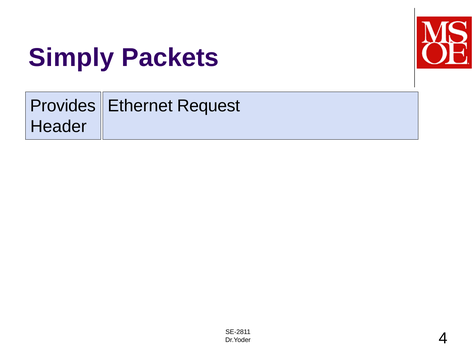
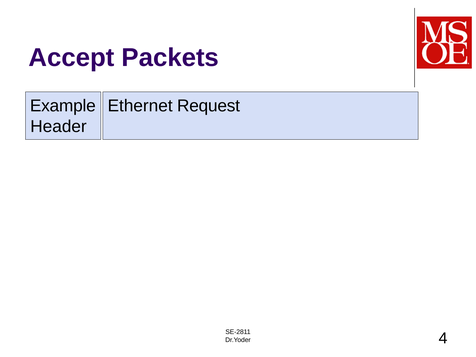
Simply: Simply -> Accept (72, 58)
Provides: Provides -> Example (63, 106)
